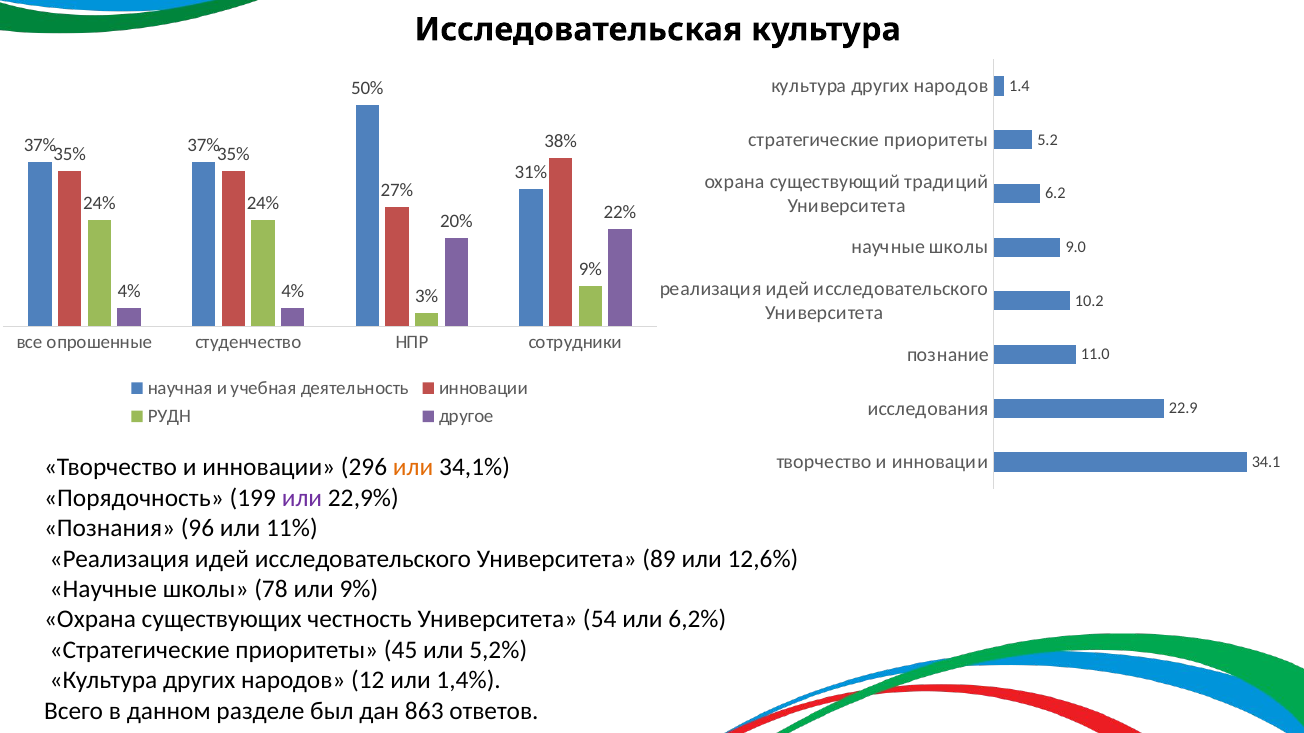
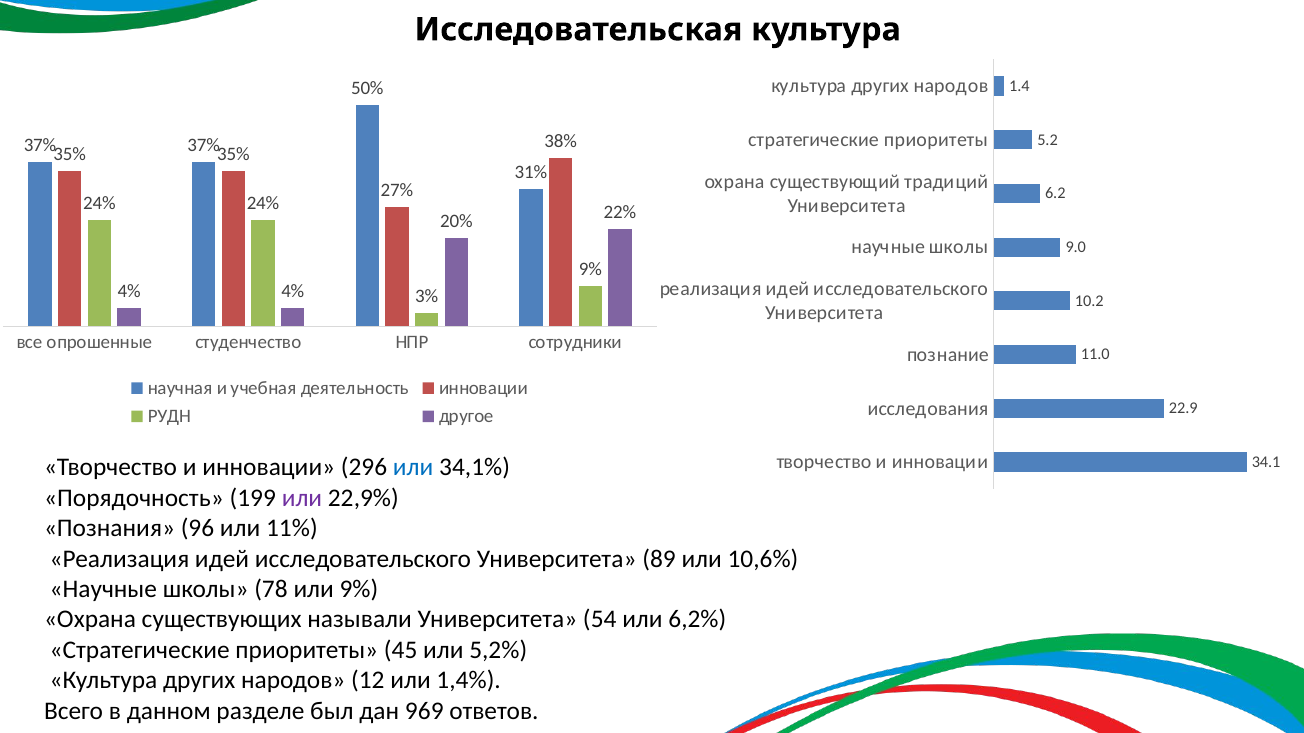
или colour: orange -> blue (413, 468)
12,6%: 12,6% -> 10,6% (763, 559)
честность: честность -> называли (360, 620)
863: 863 -> 969 (424, 711)
